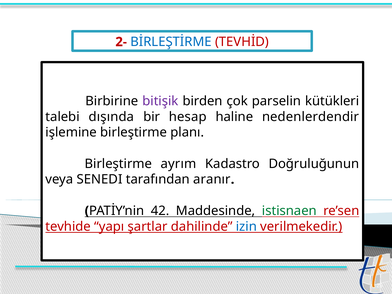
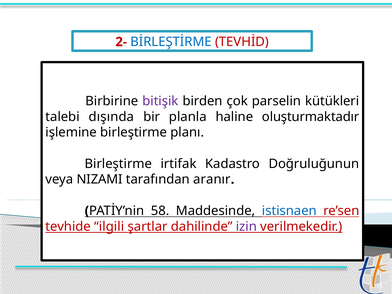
hesap: hesap -> planla (188, 117)
nedenlerdendir: nedenlerdendir -> oluşturmaktadır (311, 117)
ayrım: ayrım -> irtifak (179, 164)
SENEDI: SENEDI -> NIZAMI (100, 179)
42: 42 -> 58 (160, 211)
istisnaen colour: green -> blue (289, 211)
yapı: yapı -> ilgili (109, 226)
izin colour: blue -> purple (246, 226)
